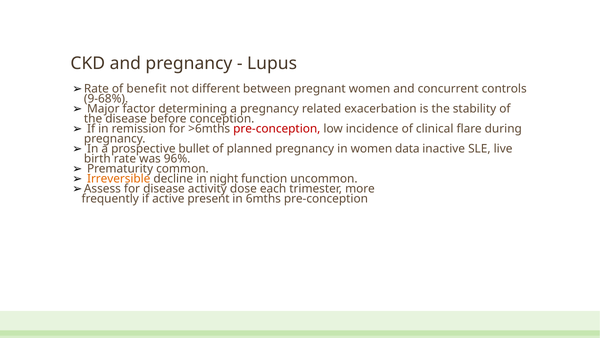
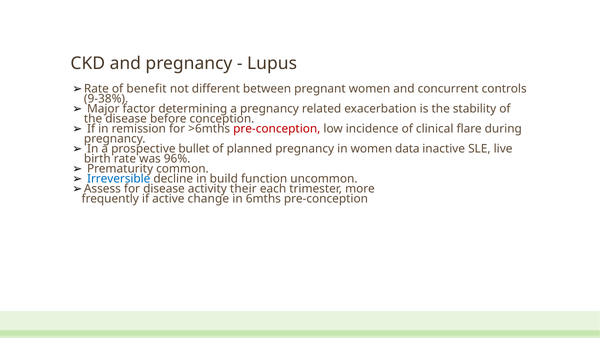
9-68%: 9-68% -> 9-38% (106, 99)
Irreversible colour: orange -> blue (119, 178)
night: night -> build (224, 178)
dose: dose -> their (243, 188)
present: present -> change (208, 198)
